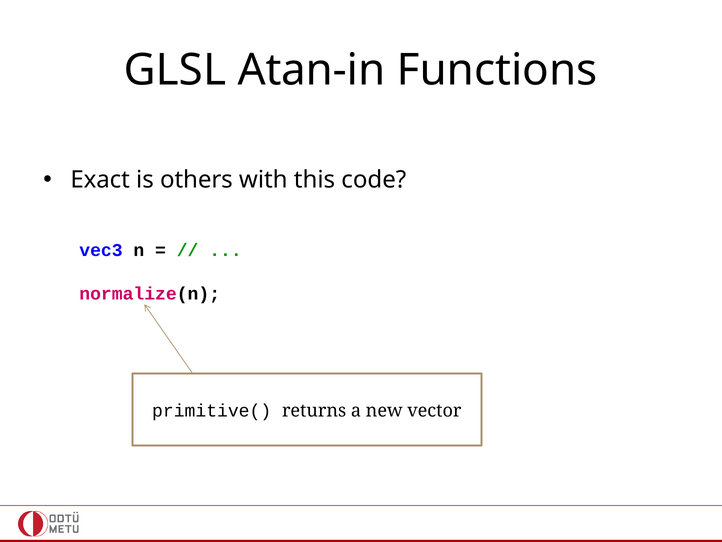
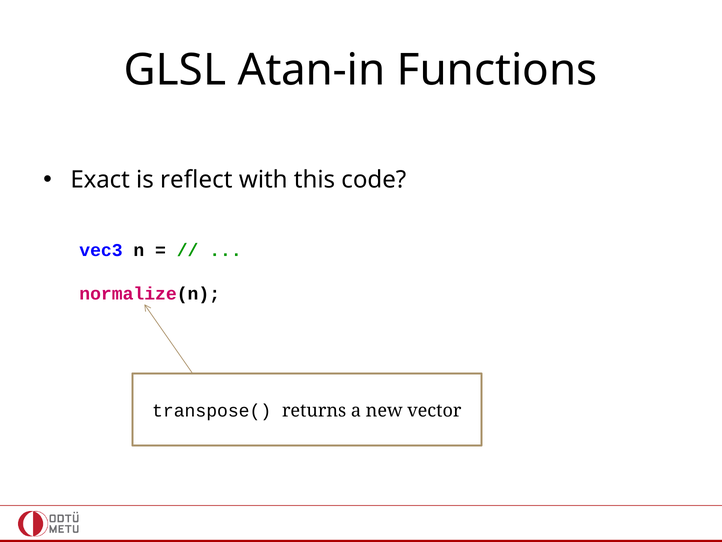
others: others -> reflect (196, 180)
primitive(: primitive( -> transpose( (212, 410)
